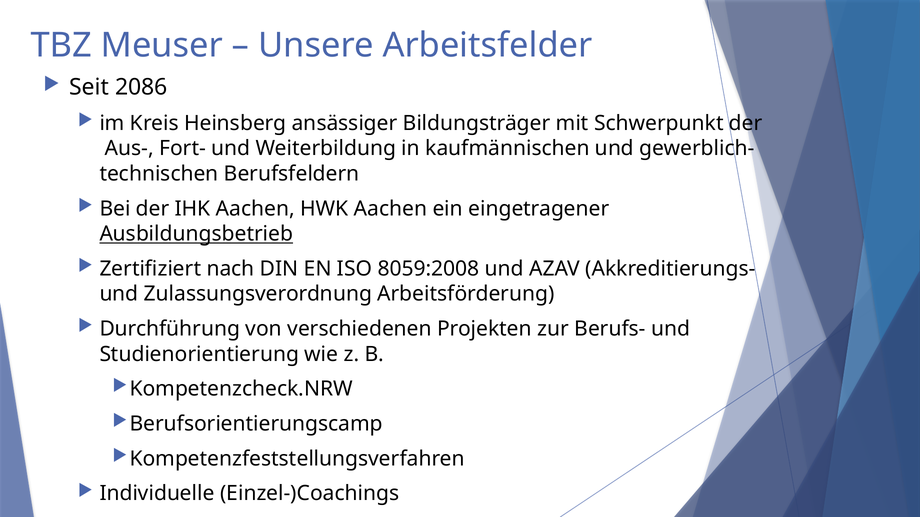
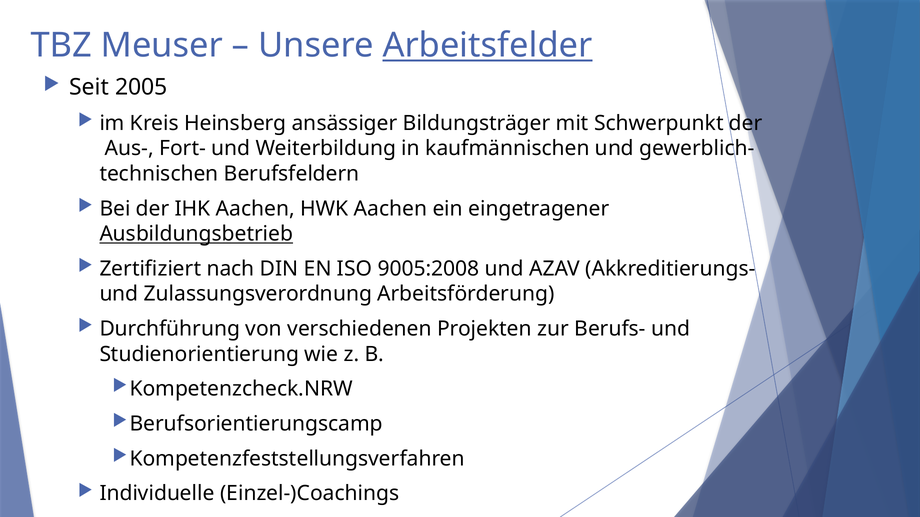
Arbeitsfelder underline: none -> present (487, 46)
2086: 2086 -> 2005 (141, 87)
8059:2008: 8059:2008 -> 9005:2008 (429, 269)
